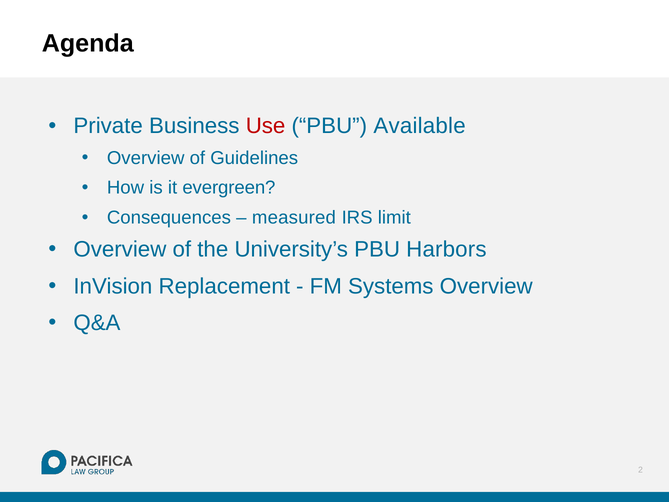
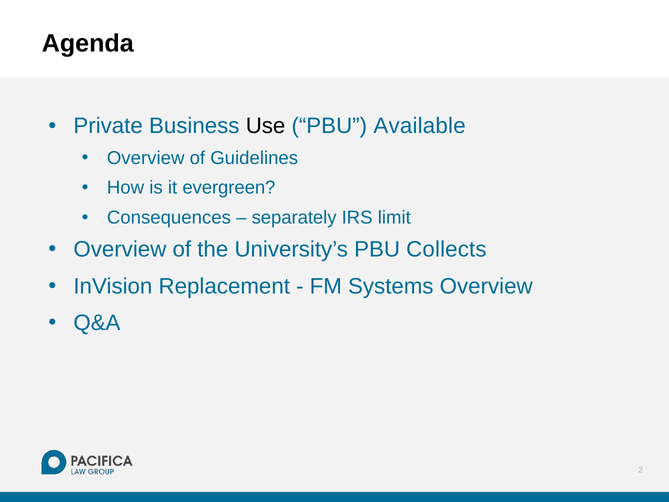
Use colour: red -> black (266, 126)
measured: measured -> separately (294, 218)
Harbors: Harbors -> Collects (446, 249)
